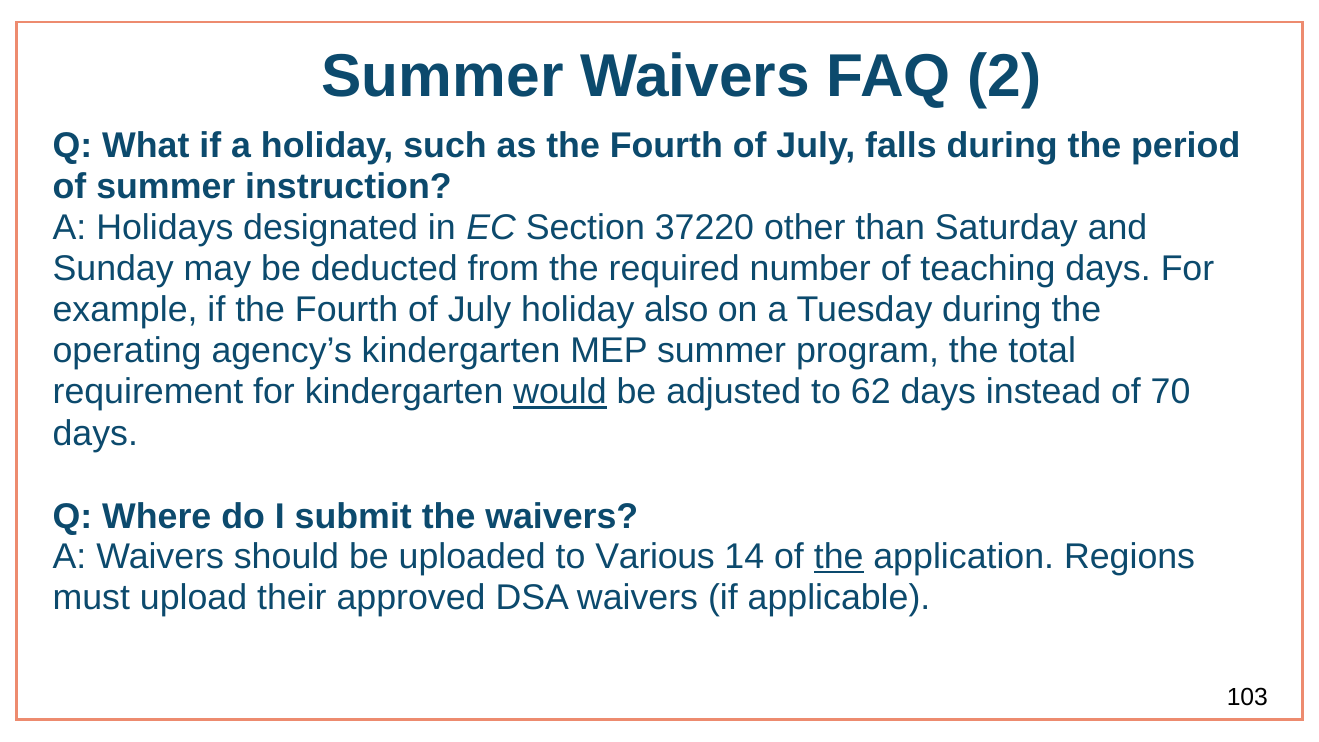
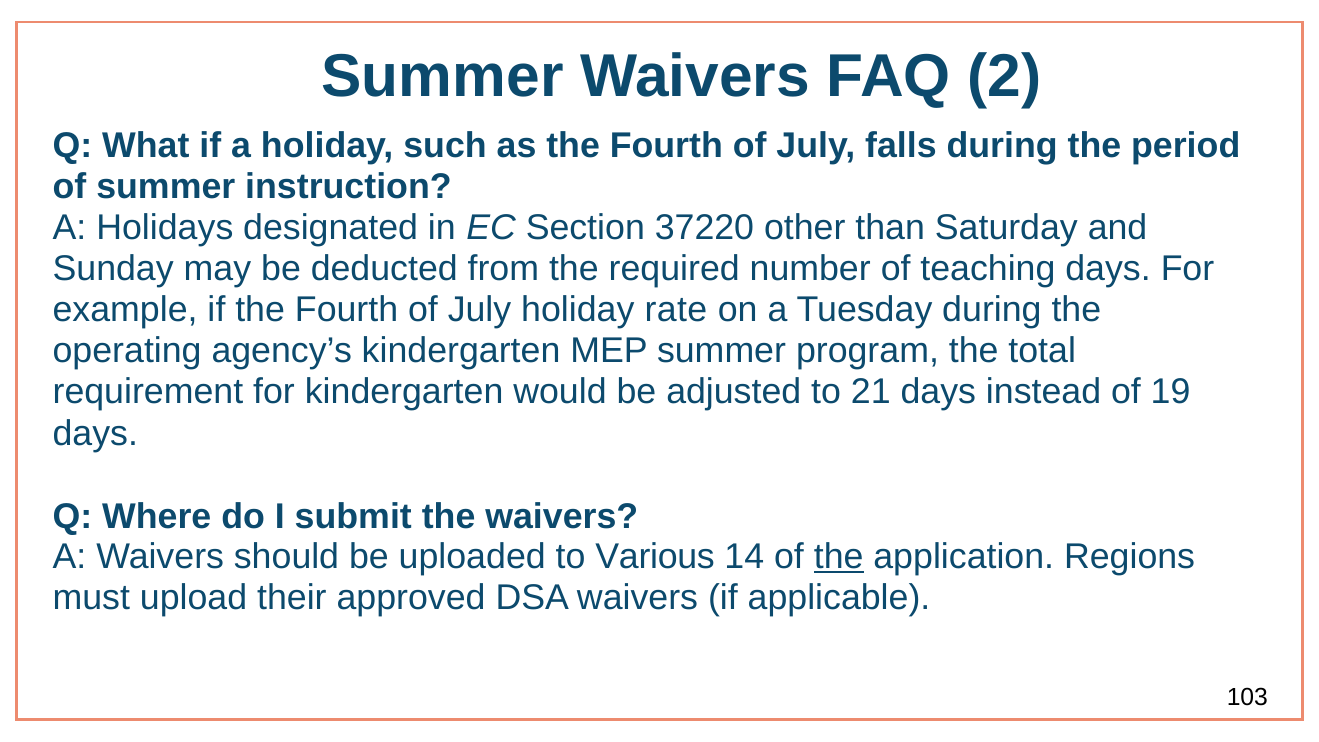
also: also -> rate (676, 310)
would underline: present -> none (560, 392)
62: 62 -> 21 (871, 392)
70: 70 -> 19 (1171, 392)
